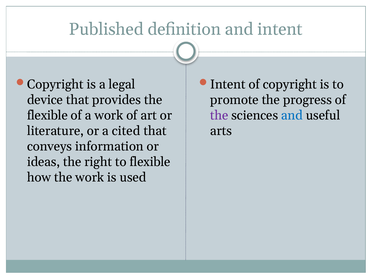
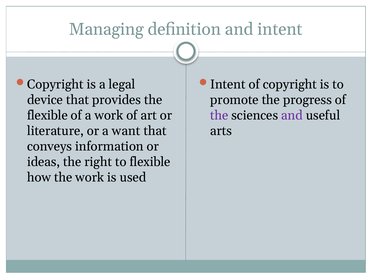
Published: Published -> Managing (106, 29)
and colour: blue -> purple (292, 115)
cited: cited -> want (126, 131)
